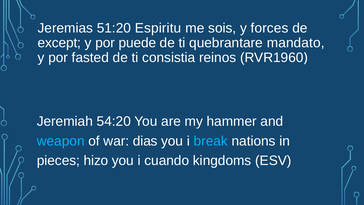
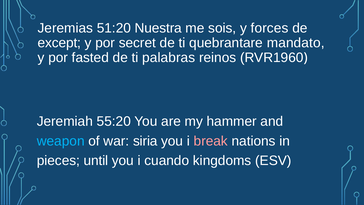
Espiritu: Espiritu -> Nuestra (158, 28)
puede: puede -> secret (137, 43)
consistia: consistia -> palabras (169, 58)
54:20: 54:20 -> 55:20 (114, 121)
dias: dias -> siria (145, 141)
break colour: light blue -> pink (211, 141)
hizo: hizo -> until (96, 161)
